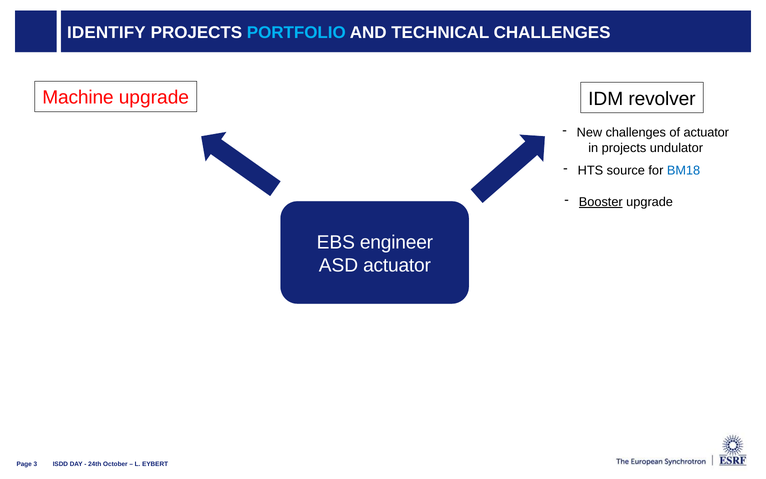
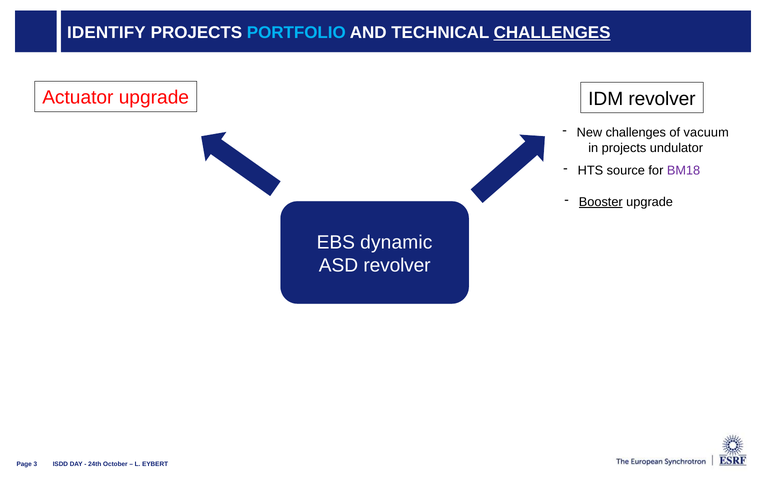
CHALLENGES underline: none -> present (552, 33)
Machine: Machine -> Actuator (78, 98)
of actuator: actuator -> vacuum (706, 133)
BM18 colour: blue -> purple (684, 171)
engineer: engineer -> dynamic (396, 242)
ASD actuator: actuator -> revolver (397, 265)
